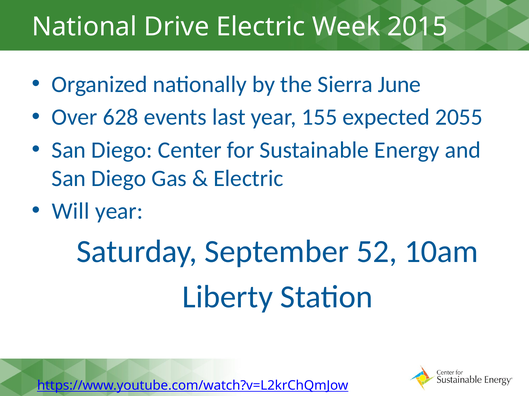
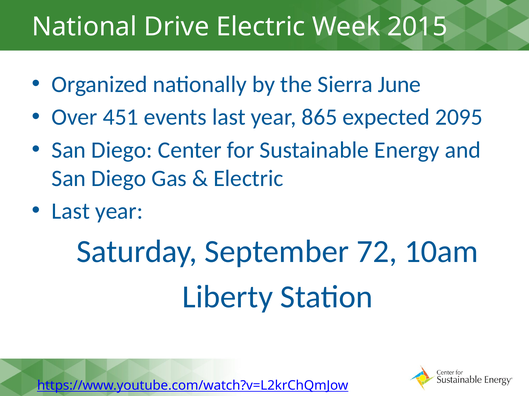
628: 628 -> 451 (121, 117)
155: 155 -> 865 (319, 117)
2055: 2055 -> 2095 (459, 117)
Will: Will -> Last (71, 212)
52: 52 -> 72 (377, 252)
